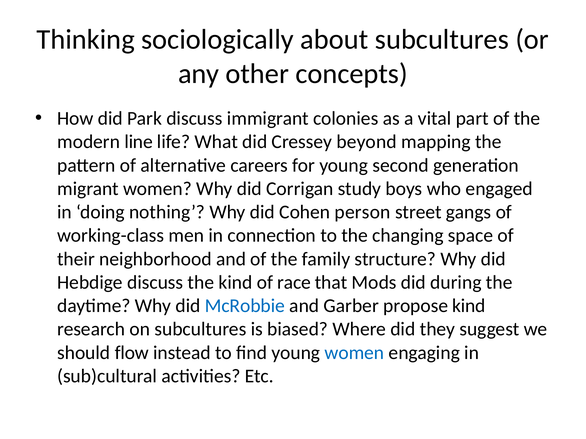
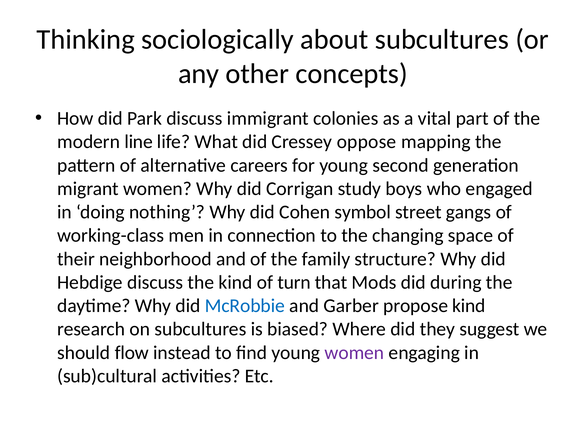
beyond: beyond -> oppose (367, 142)
person: person -> symbol (363, 212)
race: race -> turn (294, 283)
women colour: blue -> purple (354, 353)
